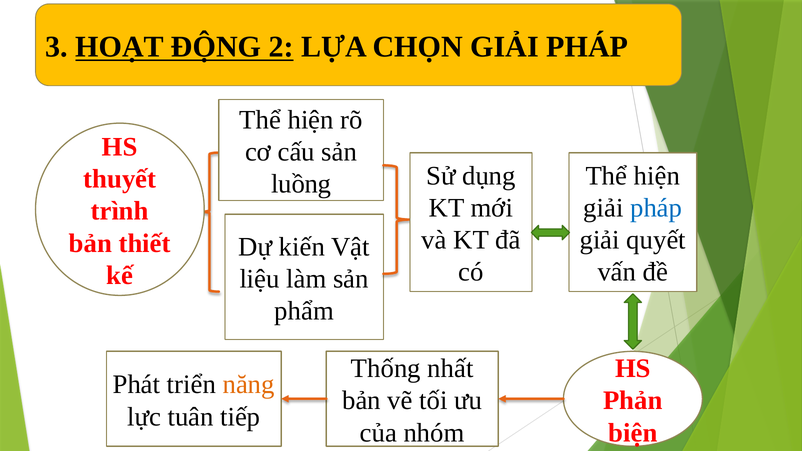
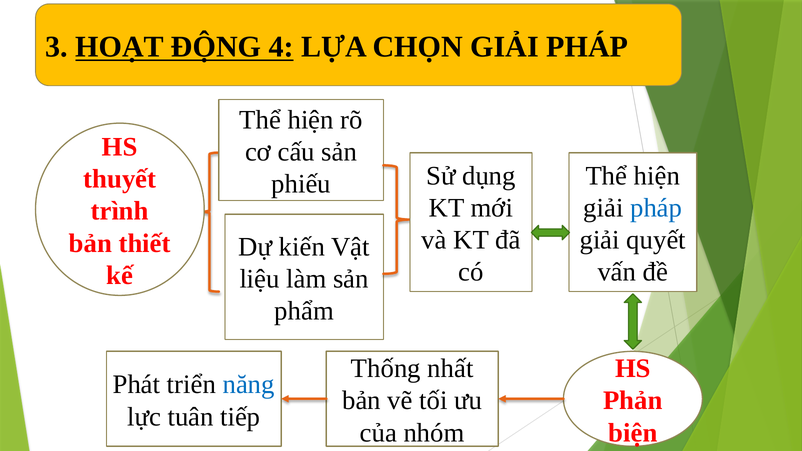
2: 2 -> 4 (281, 47)
luồng: luồng -> phiếu (301, 184)
năng colour: orange -> blue (249, 385)
